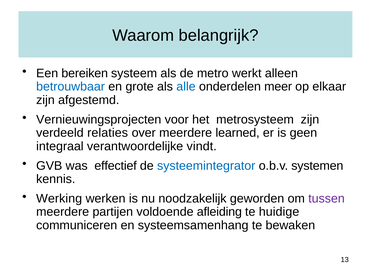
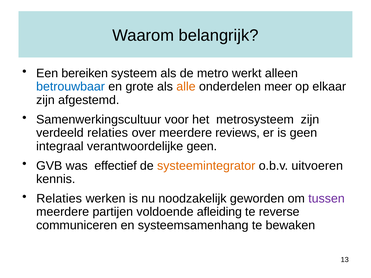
alle colour: blue -> orange (186, 87)
Vernieuwingsprojecten: Vernieuwingsprojecten -> Samenwerkingscultuur (99, 120)
learned: learned -> reviews (238, 133)
verantwoordelijke vindt: vindt -> geen (202, 146)
systeemintegrator colour: blue -> orange (206, 166)
systemen: systemen -> uitvoeren (317, 166)
Werking: Werking -> Relaties (59, 199)
huidige: huidige -> reverse (279, 212)
